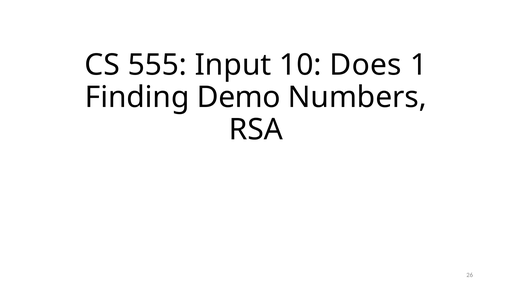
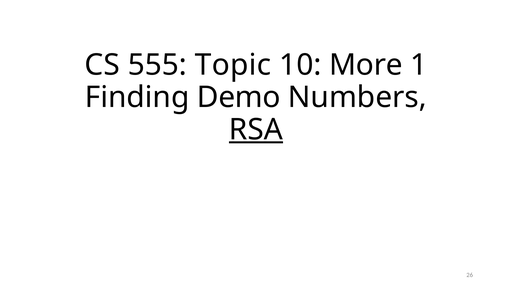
Input: Input -> Topic (233, 65)
Does: Does -> More (366, 65)
RSA underline: none -> present (256, 130)
